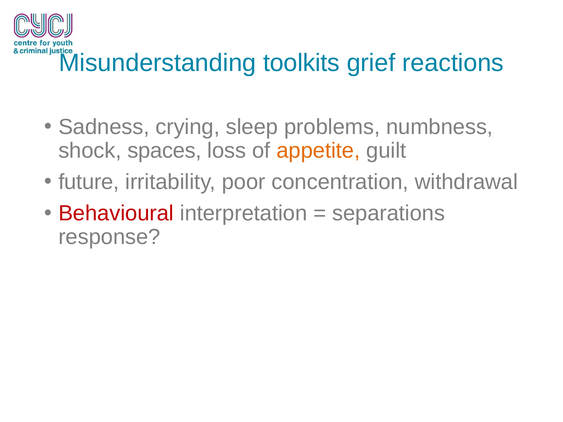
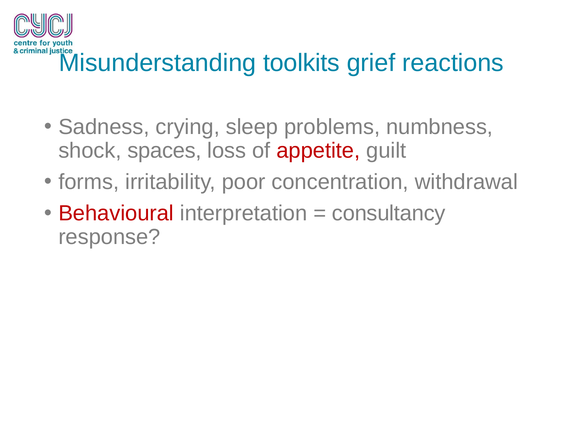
appetite colour: orange -> red (318, 151)
future: future -> forms (89, 182)
separations: separations -> consultancy (389, 214)
